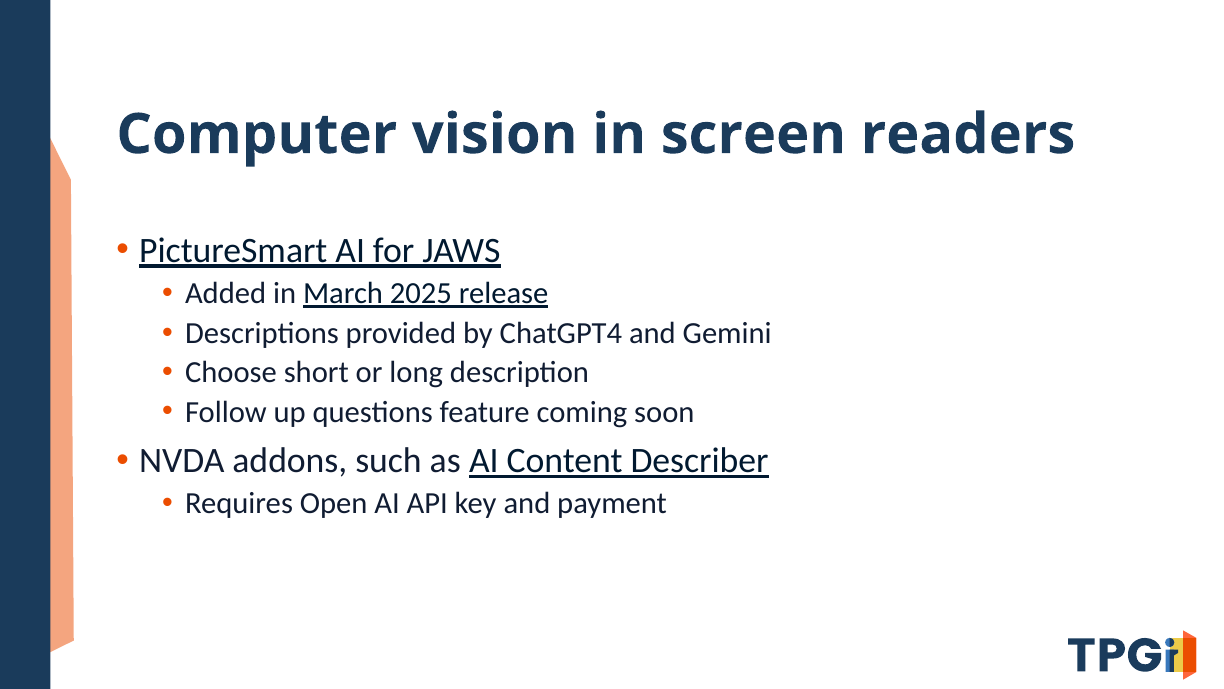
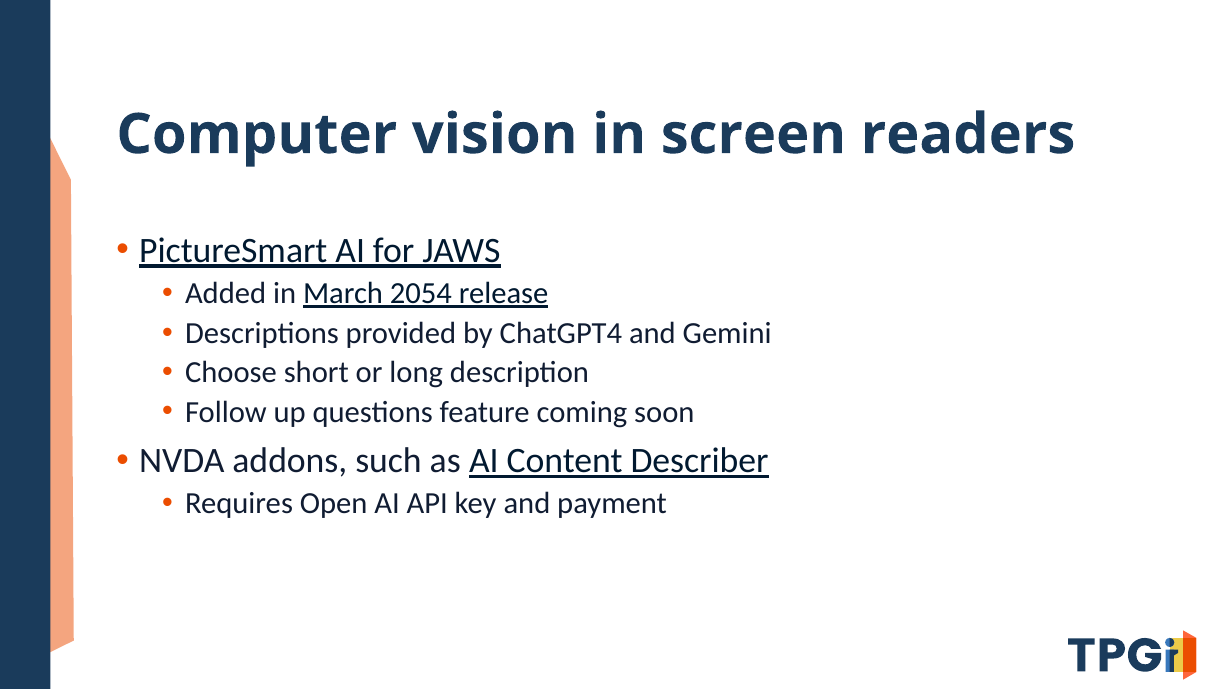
2025: 2025 -> 2054 (421, 293)
